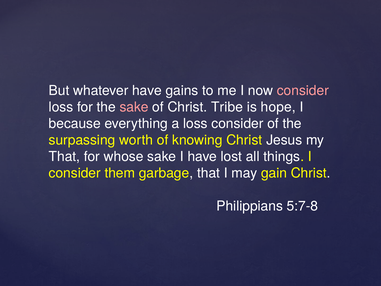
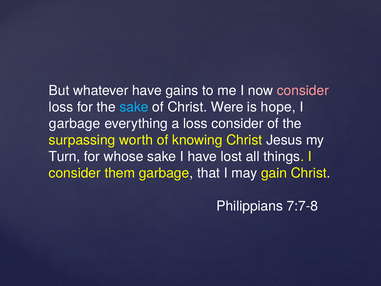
sake colour: pink -> light blue (134, 107)
Tribe: Tribe -> Were (227, 107)
because: because -> garbage (75, 123)
That: That -> Turn (64, 156)
5:7-8: 5:7-8 -> 7:7-8 (302, 206)
